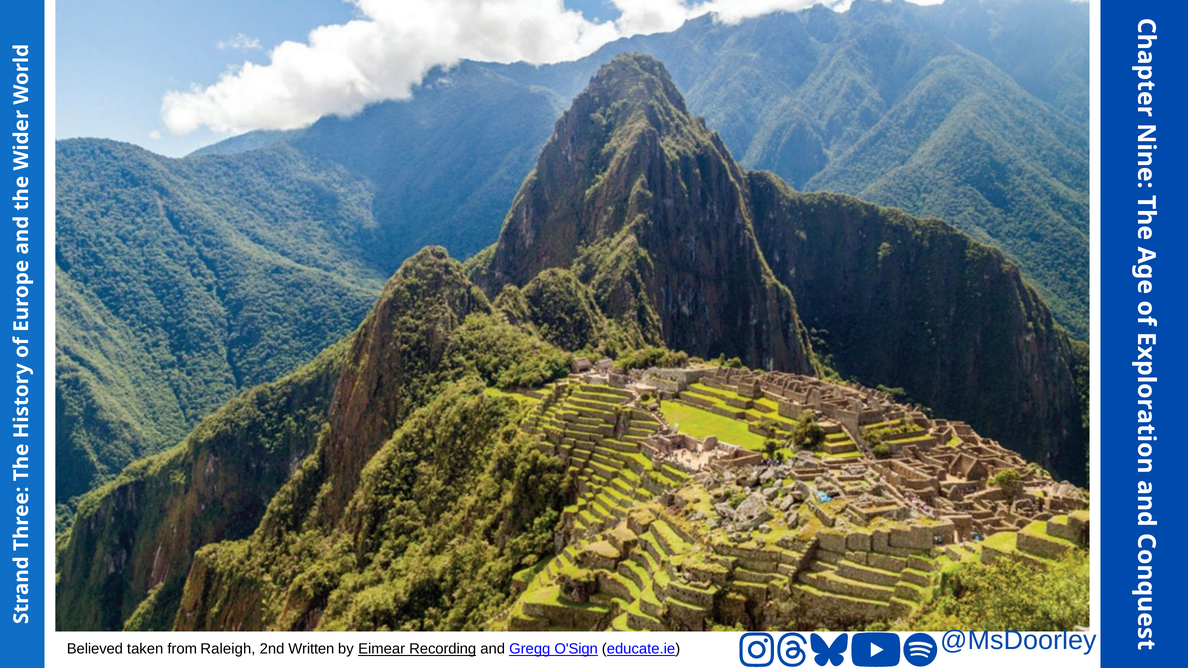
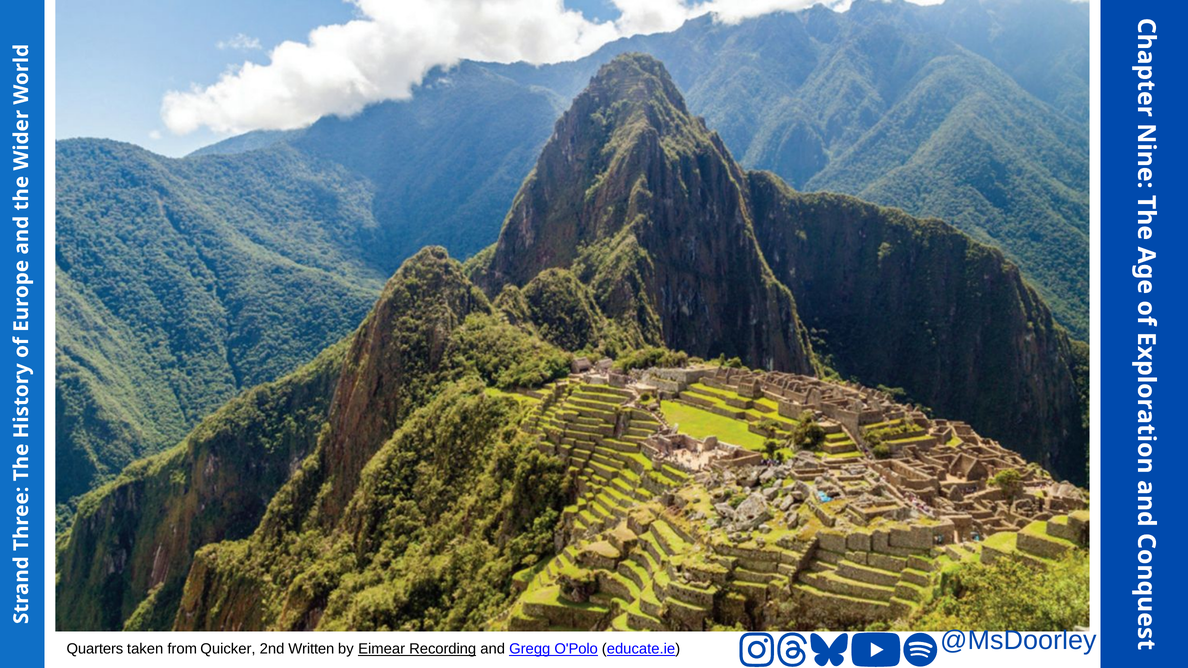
Believed: Believed -> Quarters (95, 649)
Raleigh: Raleigh -> Quicker (228, 649)
O'Sign: O'Sign -> O'Polo (576, 649)
